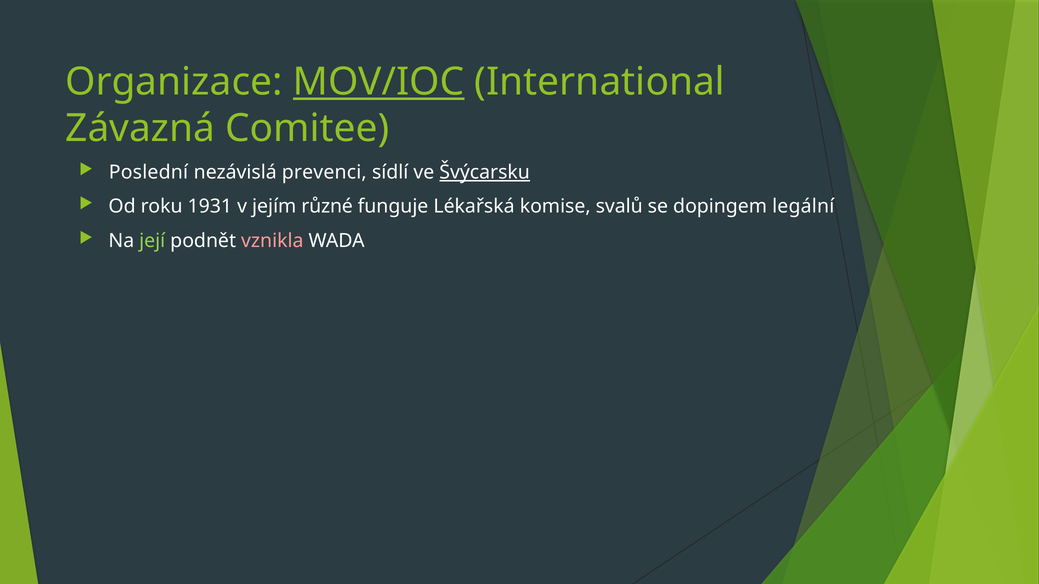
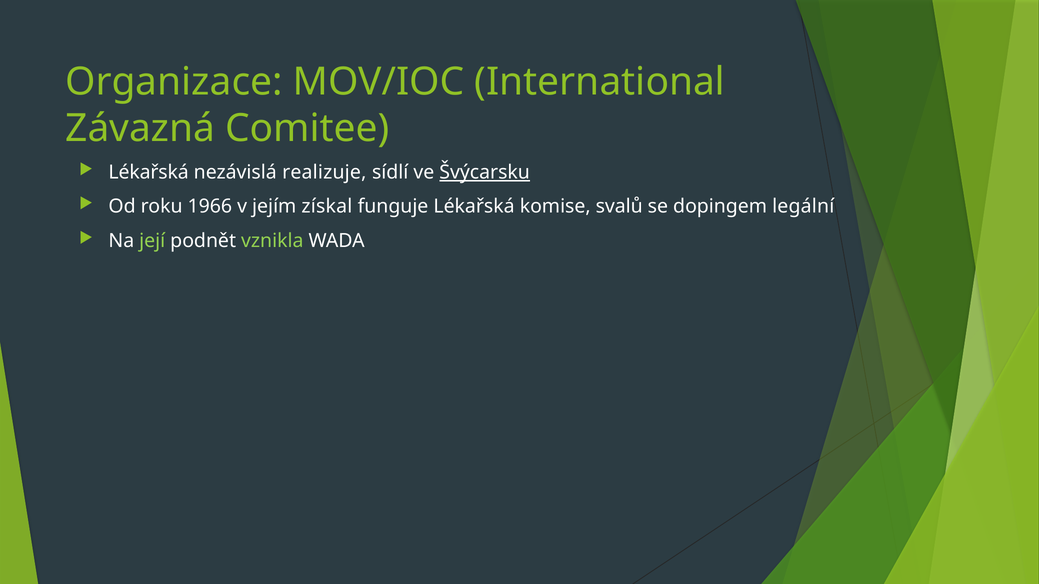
MOV/IOC underline: present -> none (379, 82)
Poslední: Poslední -> Lékařská (149, 173)
prevenci: prevenci -> realizuje (324, 173)
1931: 1931 -> 1966 (210, 207)
různé: různé -> získal (327, 207)
vznikla colour: pink -> light green (272, 241)
